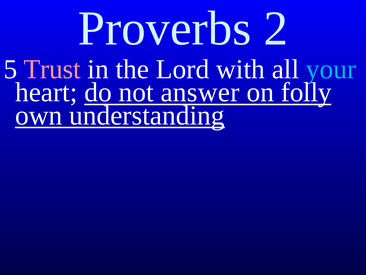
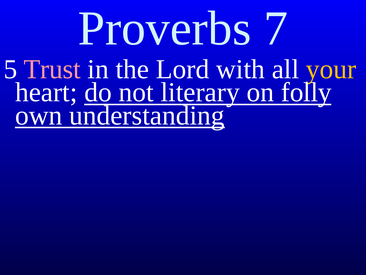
2: 2 -> 7 (276, 28)
your colour: light blue -> yellow (331, 69)
answer: answer -> literary (200, 92)
